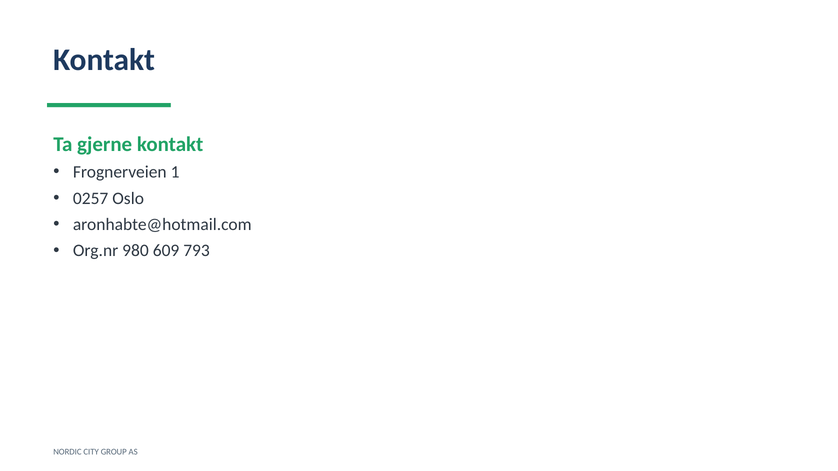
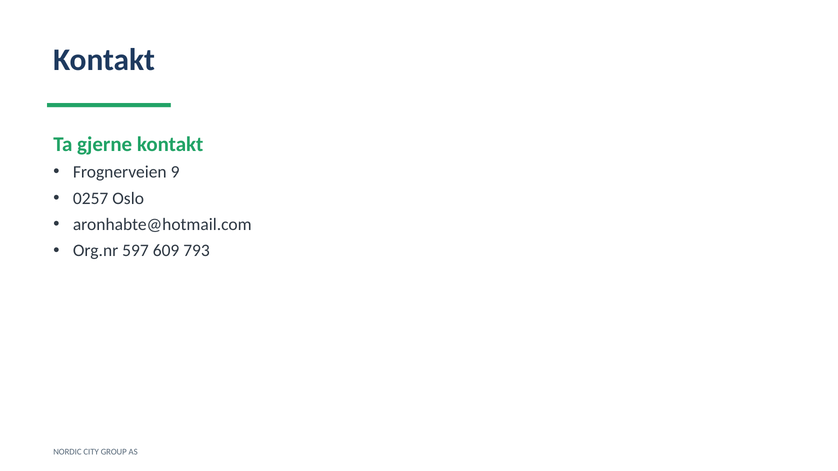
1: 1 -> 9 (175, 172)
980: 980 -> 597 (135, 251)
